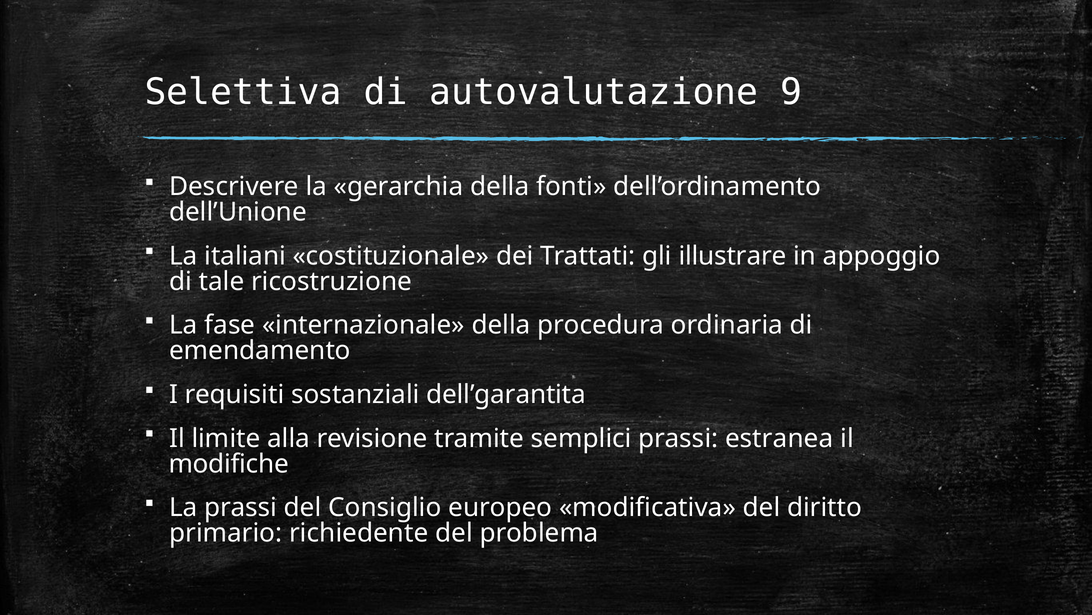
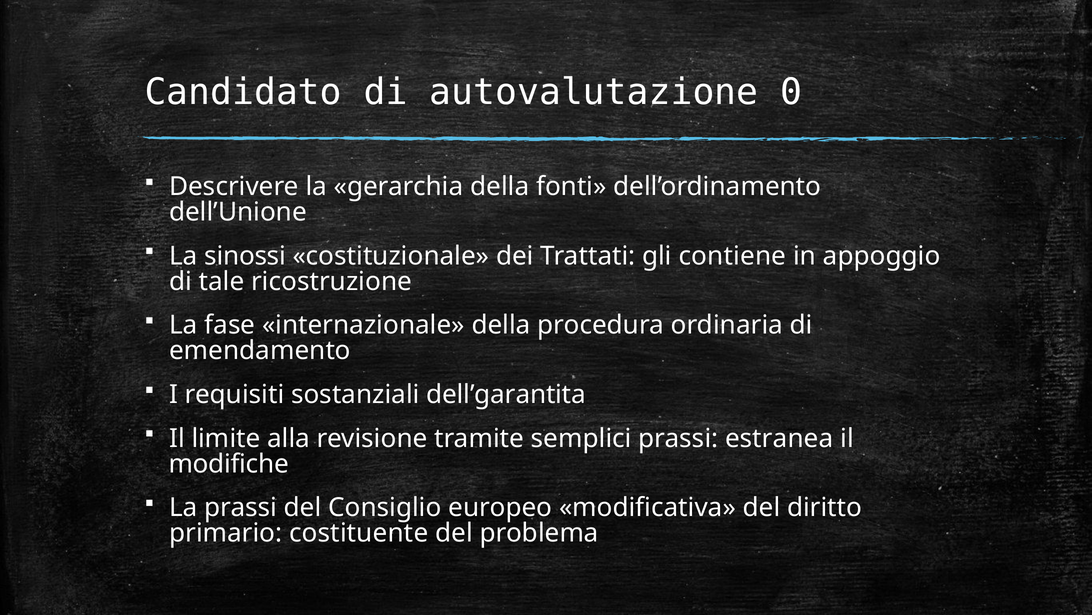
Selettiva: Selettiva -> Candidato (243, 92)
9: 9 -> 0 (791, 92)
italiani: italiani -> sinossi (245, 256)
illustrare: illustrare -> contiene (732, 256)
richiedente: richiedente -> costituente (359, 533)
